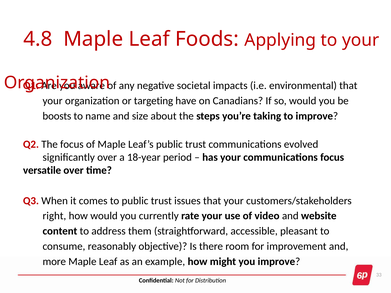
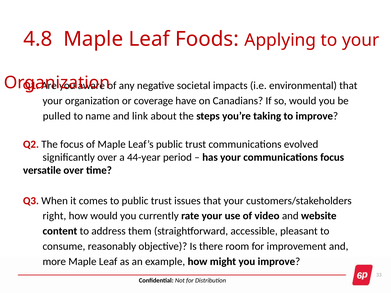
targeting: targeting -> coverage (154, 101)
boosts: boosts -> pulled (57, 116)
size: size -> link (140, 116)
18-year: 18-year -> 44-year (144, 157)
